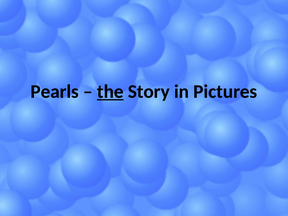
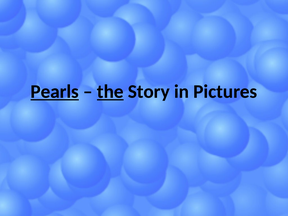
Pearls underline: none -> present (55, 92)
